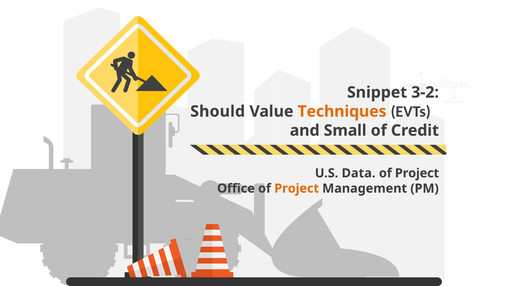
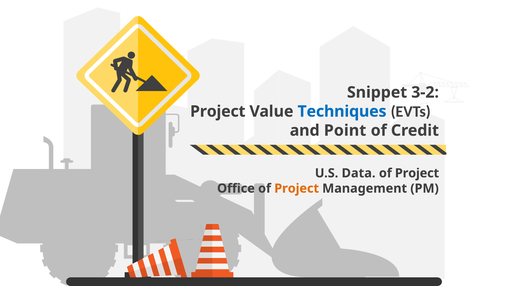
Should: Should -> Project (218, 111)
Techniques colour: orange -> blue (342, 111)
Small: Small -> Point (345, 130)
